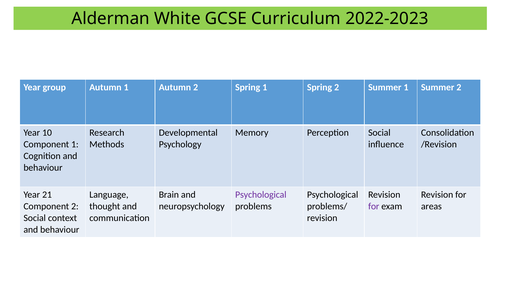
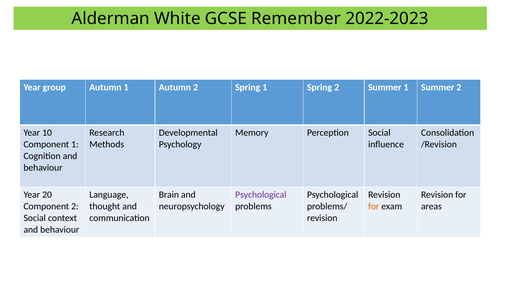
Curriculum: Curriculum -> Remember (296, 19)
21: 21 -> 20 (47, 195)
for colour: purple -> orange (374, 207)
